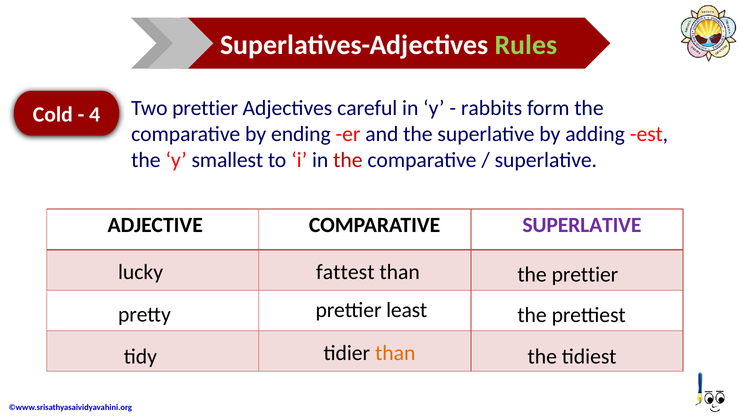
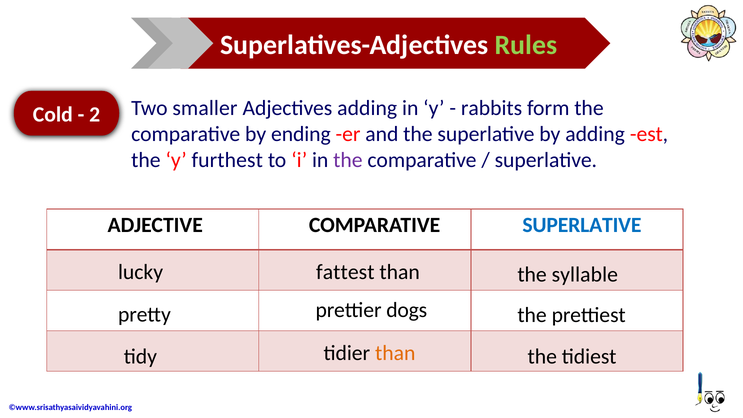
Two prettier: prettier -> smaller (205, 108)
Adjectives careful: careful -> adding (367, 108)
4: 4 -> 2 (95, 115)
smallest: smallest -> furthest (227, 160)
the colour: red -> purple (348, 160)
SUPERLATIVE colour: purple -> blue (582, 225)
the prettier: prettier -> syllable (585, 274)
least: least -> dogs (407, 310)
